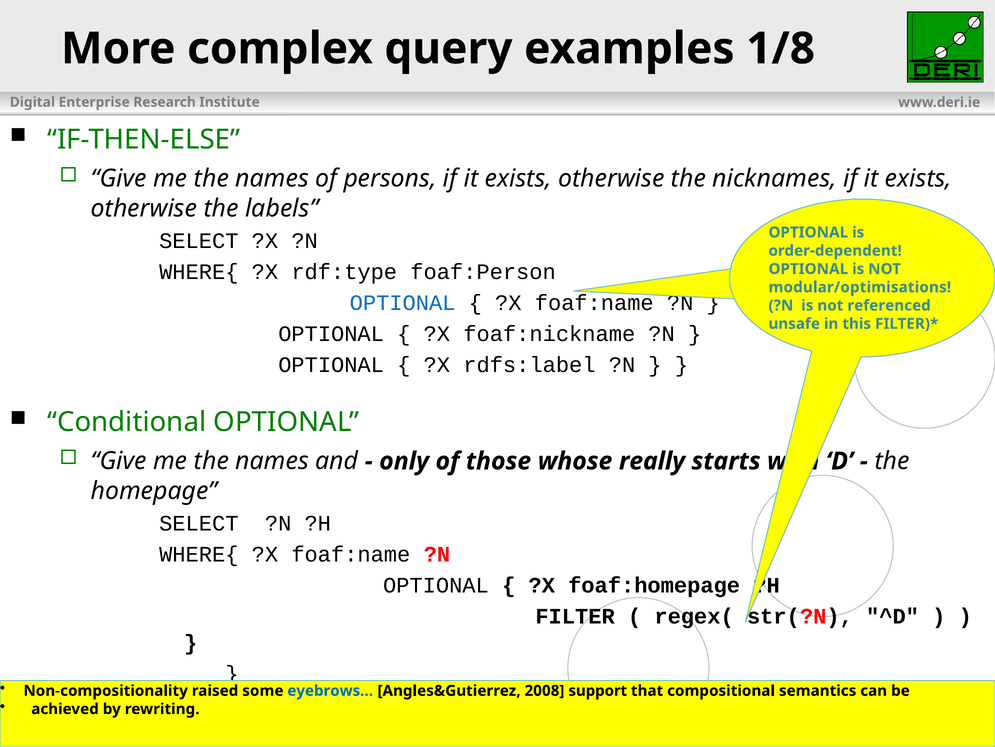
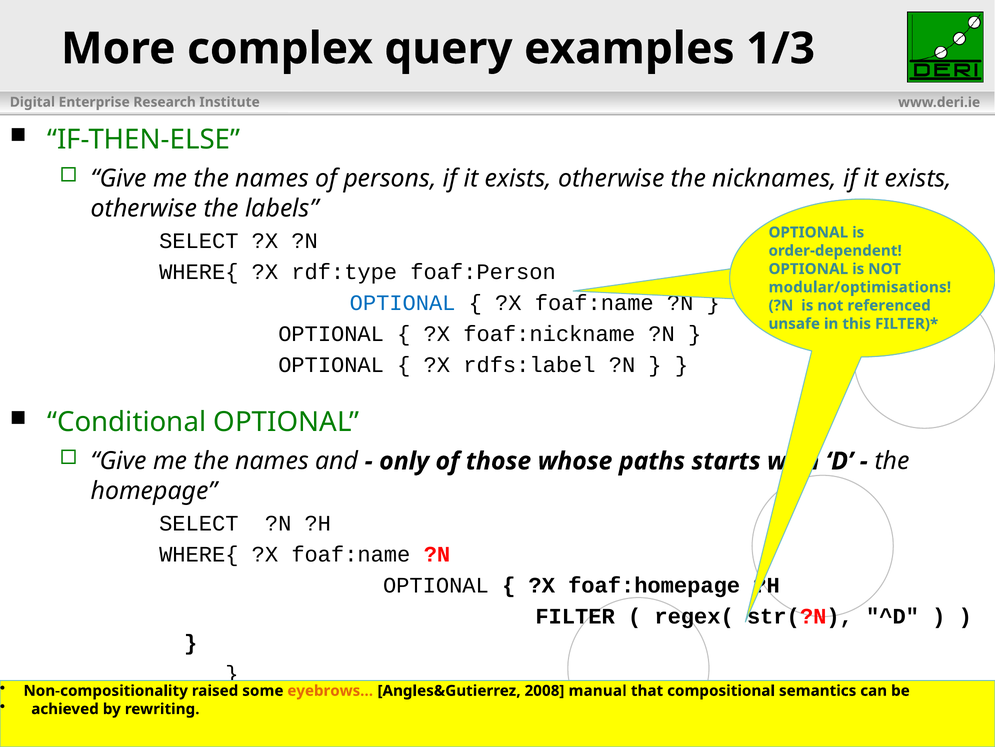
1/8: 1/8 -> 1/3 (781, 49)
really: really -> paths (652, 461)
eyebrows… colour: blue -> orange (330, 690)
support: support -> manual (598, 690)
